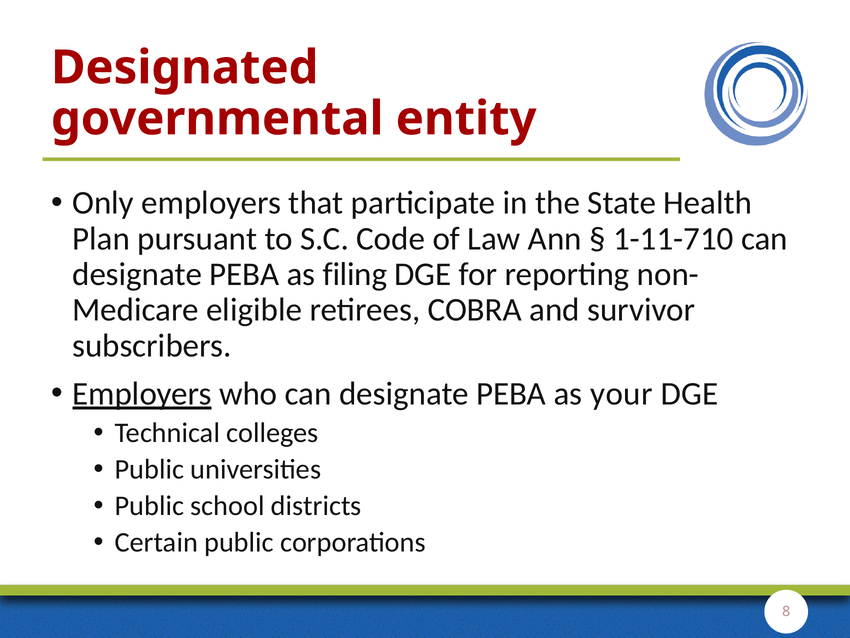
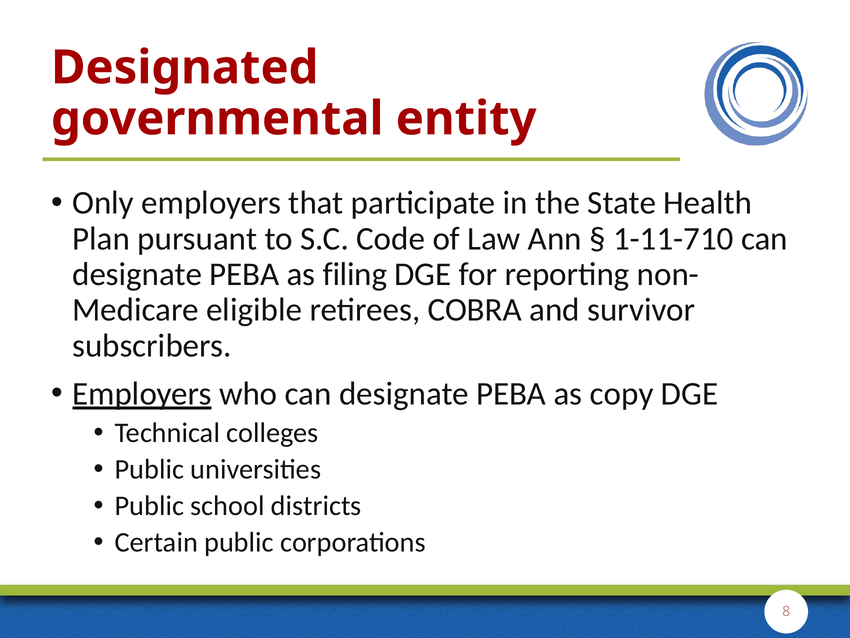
your: your -> copy (622, 393)
